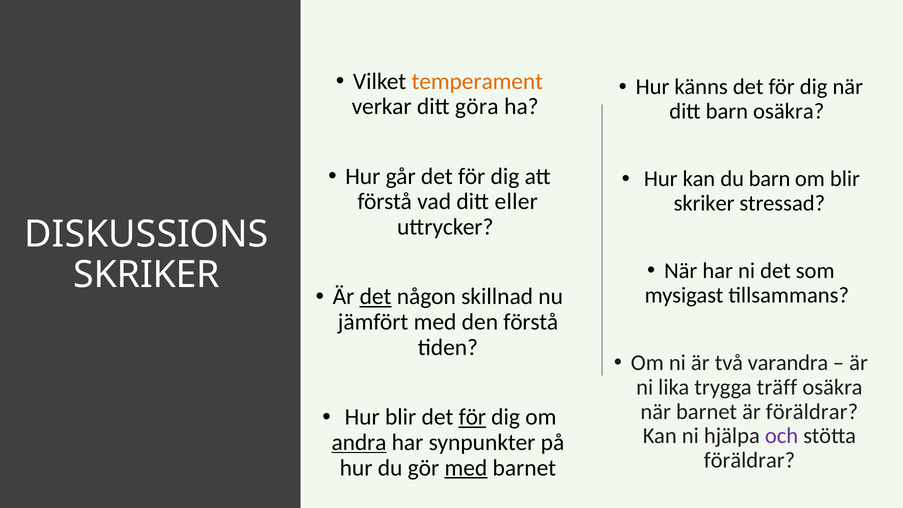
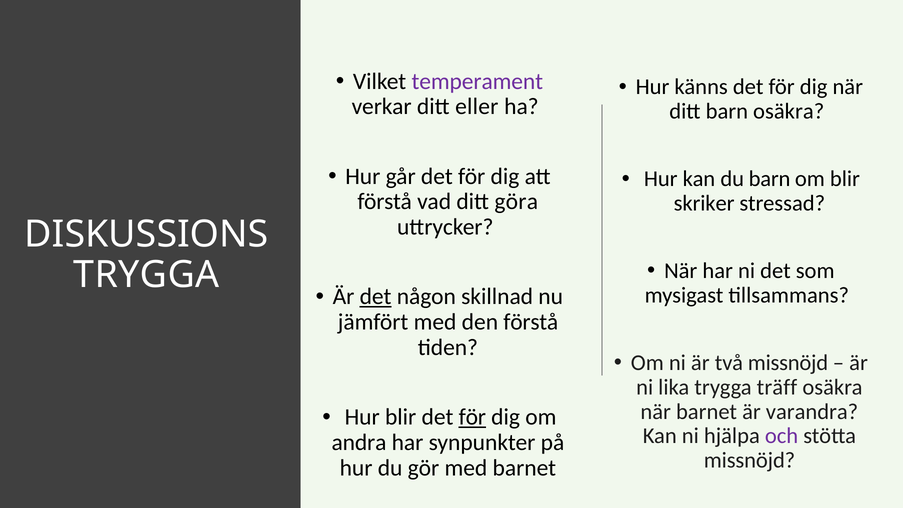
temperament colour: orange -> purple (477, 81)
göra: göra -> eller (477, 107)
eller: eller -> göra (516, 202)
SKRIKER: SKRIKER -> TRYGGA (146, 275)
två varandra: varandra -> missnöjd (788, 363)
är föräldrar: föräldrar -> varandra (812, 412)
andra underline: present -> none (359, 442)
föräldrar: föräldrar -> missnöjd (750, 460)
med underline: present -> none (466, 468)
